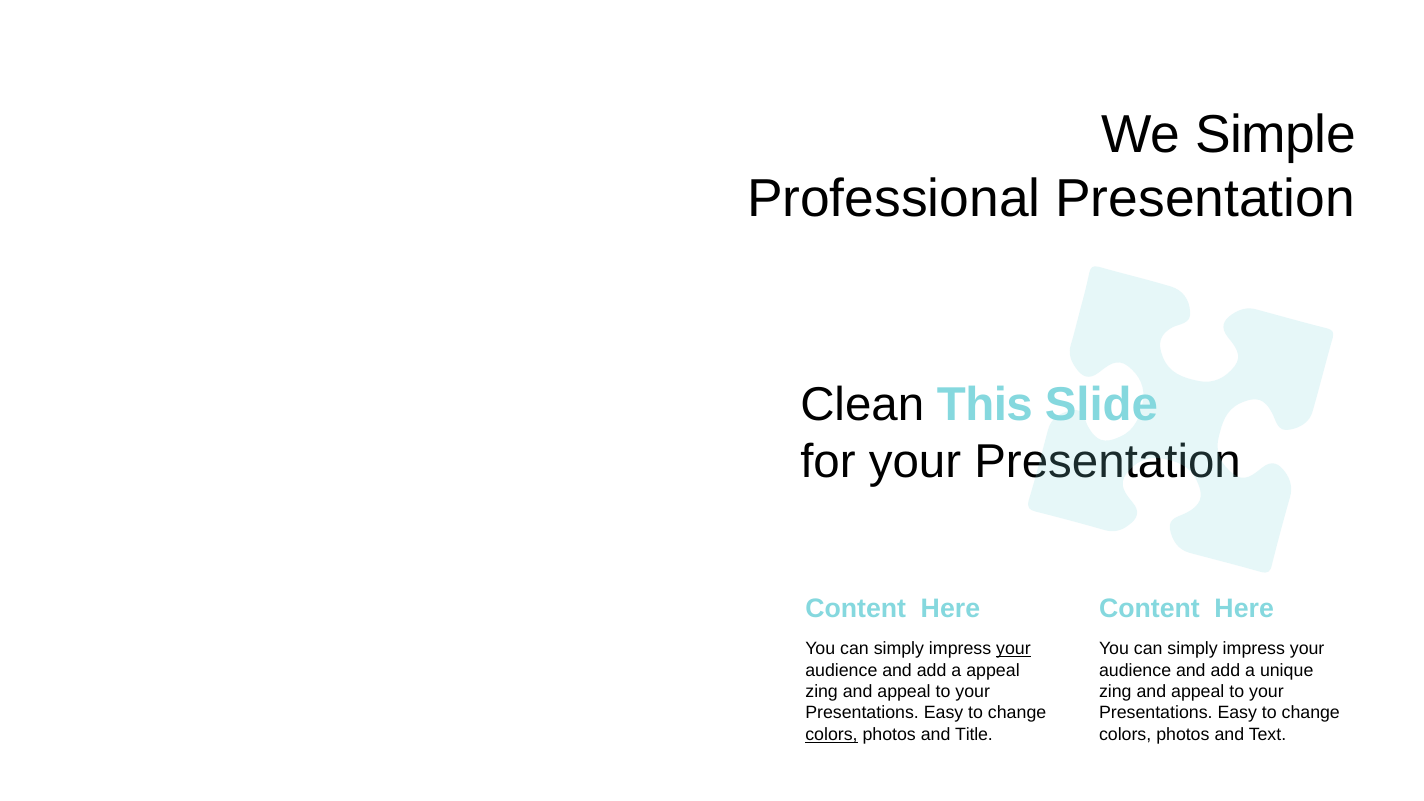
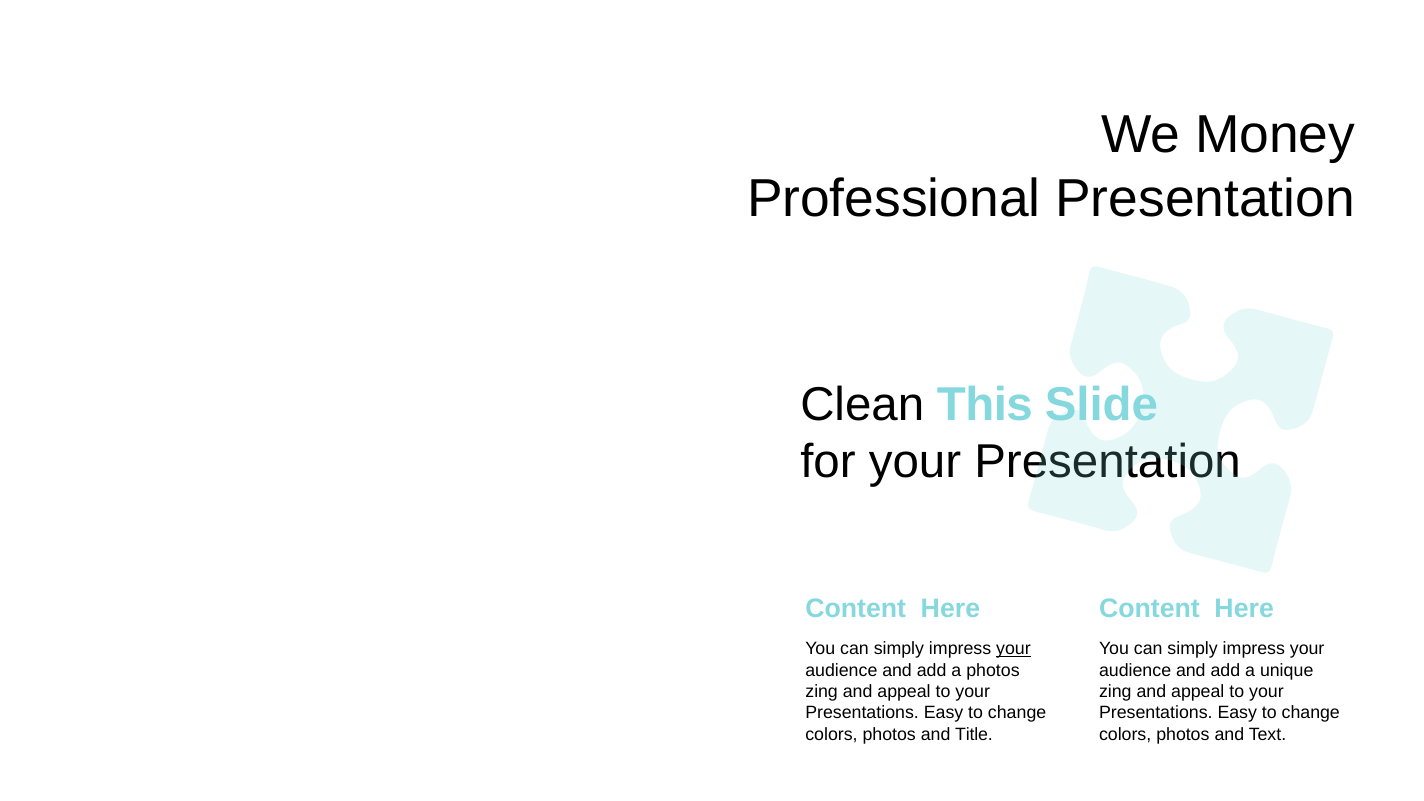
Simple: Simple -> Money (1275, 134)
a appeal: appeal -> photos (993, 670)
colors underline: present -> none (831, 734)
